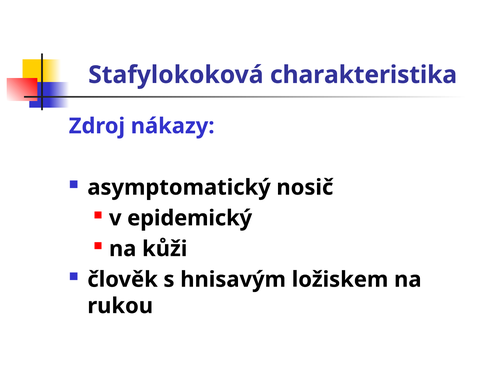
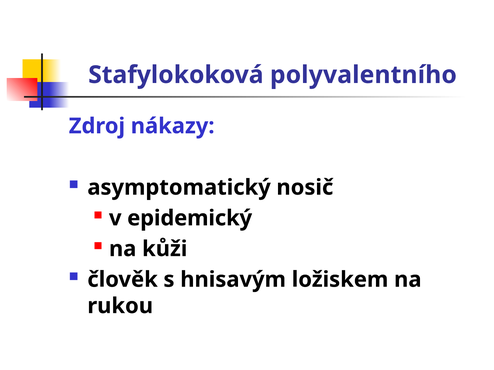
charakteristika: charakteristika -> polyvalentního (363, 75)
